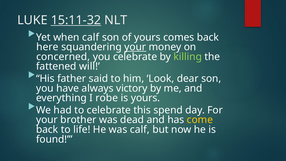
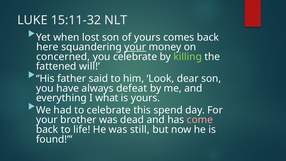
15:11-32 underline: present -> none (76, 20)
when calf: calf -> lost (91, 37)
victory: victory -> defeat (132, 88)
robe: robe -> what (107, 98)
come colour: yellow -> pink (200, 120)
was calf: calf -> still (140, 129)
